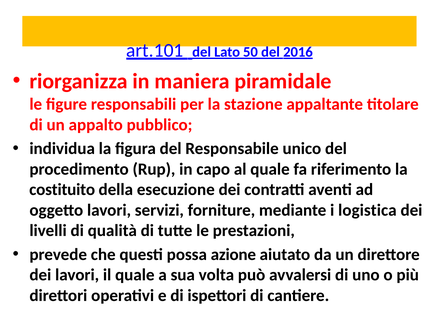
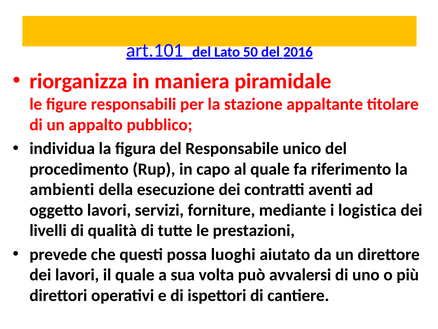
costituito: costituito -> ambienti (62, 189)
azione: azione -> luoghi (233, 254)
